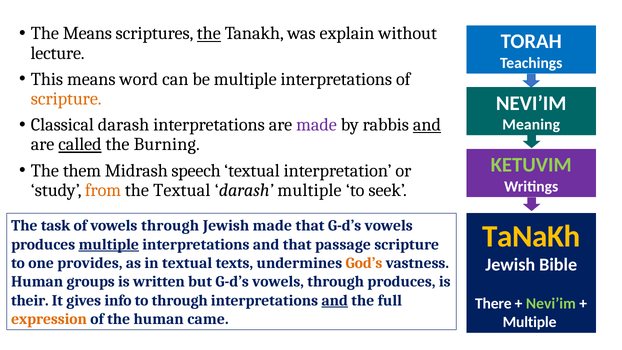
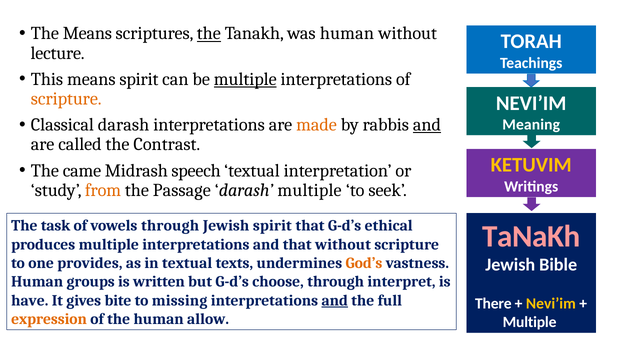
was explain: explain -> human (347, 33)
means word: word -> spirit (139, 79)
multiple underline: none -> present (245, 79)
made colour: purple -> orange (316, 125)
called underline: present -> none (80, 144)
Burning: Burning -> Contrast (167, 144)
KETUVIM colour: light green -> yellow (531, 165)
them: them -> came (82, 171)
the Textual: Textual -> Passage (182, 190)
Jewish made: made -> spirit (272, 226)
that G-d’s vowels: vowels -> ethical (389, 226)
TaNaKh colour: yellow -> pink (531, 236)
multiple underline: present -> none (109, 244)
that passage: passage -> without (343, 244)
but G-d’s vowels: vowels -> choose (278, 282)
through produces: produces -> interpret (401, 282)
their: their -> have (30, 300)
info: info -> bite (118, 300)
to through: through -> missing (180, 300)
Nevi’im colour: light green -> yellow (551, 304)
came: came -> allow (208, 319)
